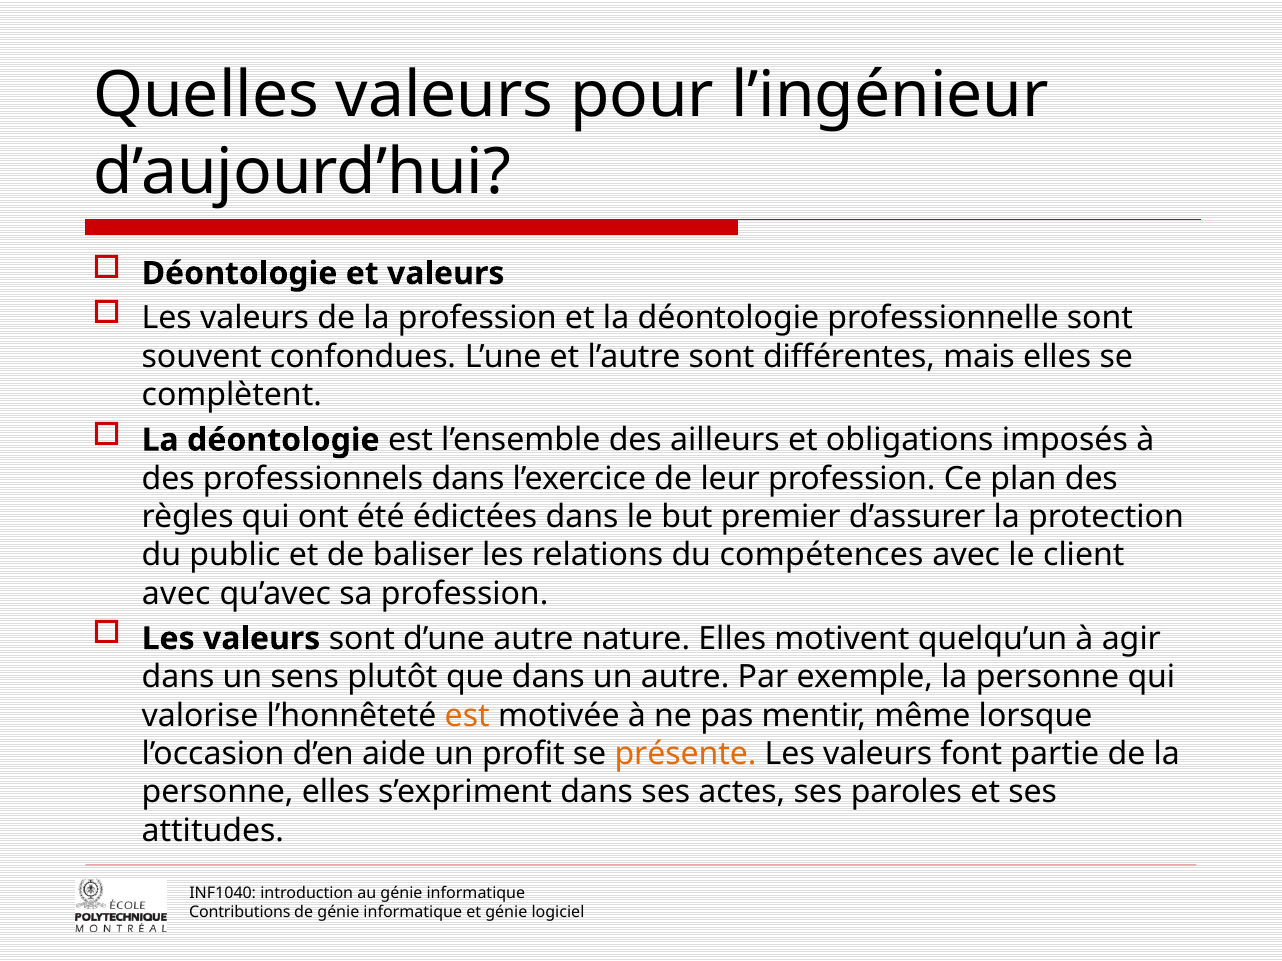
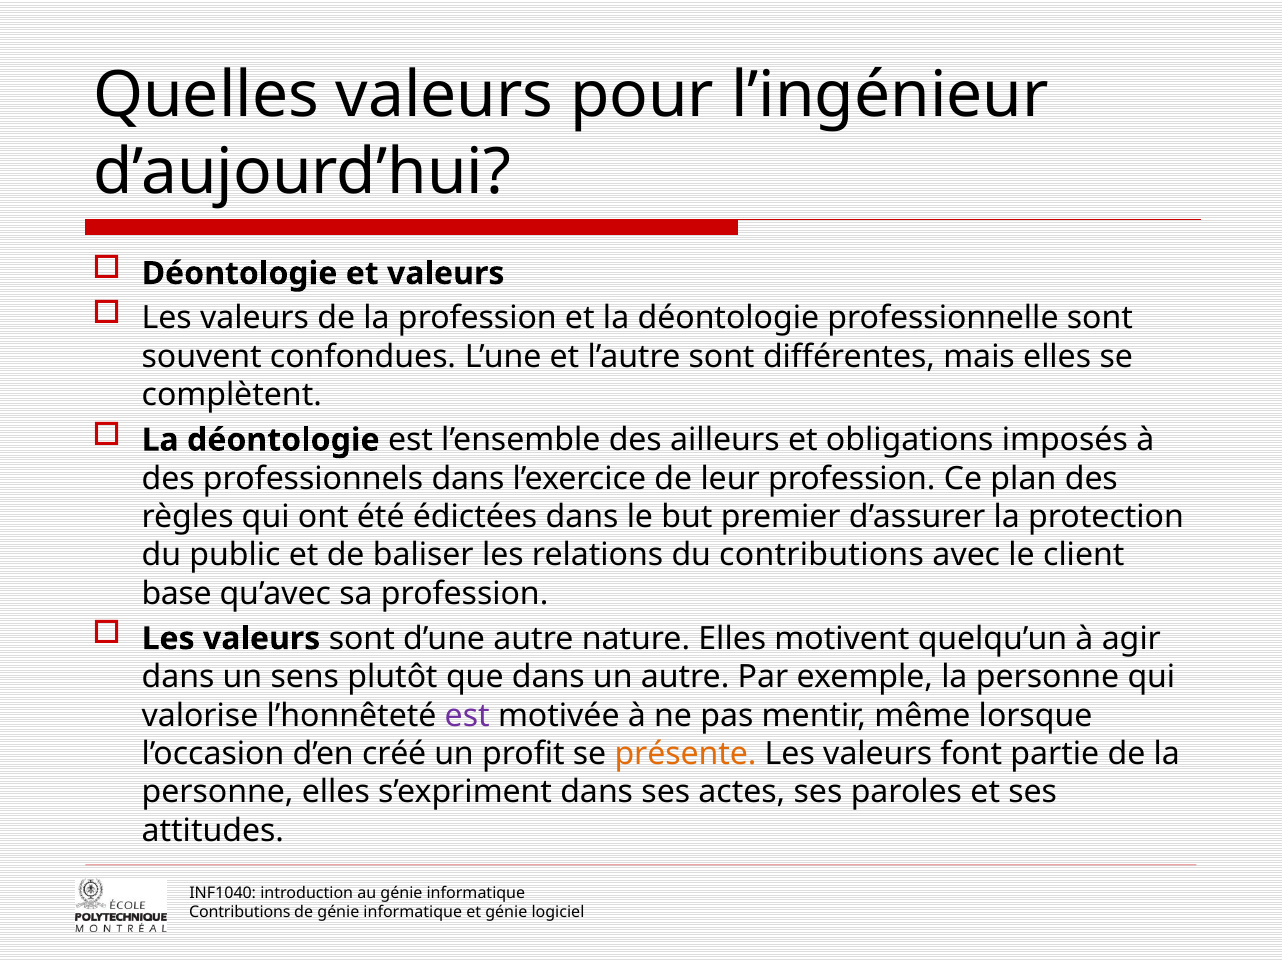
du compétences: compétences -> contributions (822, 556)
avec: avec -> base (177, 594)
est colour: orange -> purple (467, 716)
aide: aide -> créé (394, 754)
